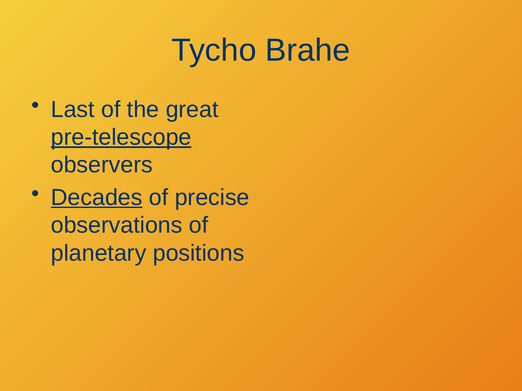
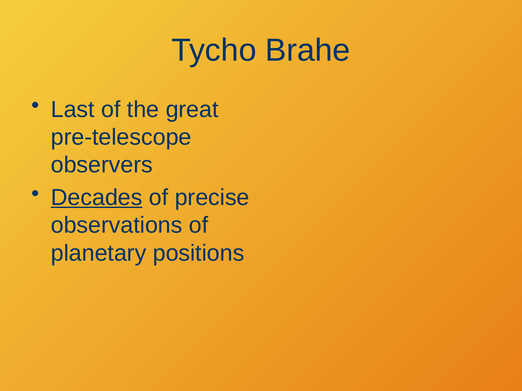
pre-telescope underline: present -> none (121, 137)
